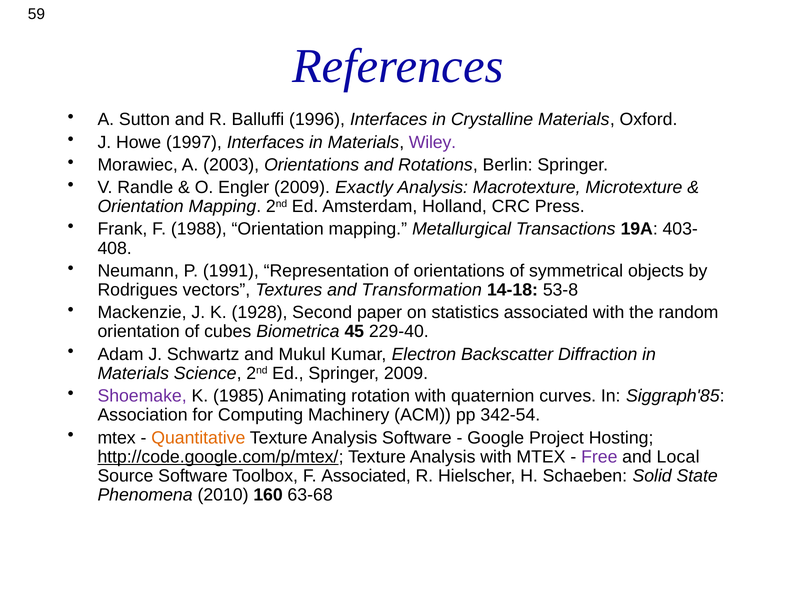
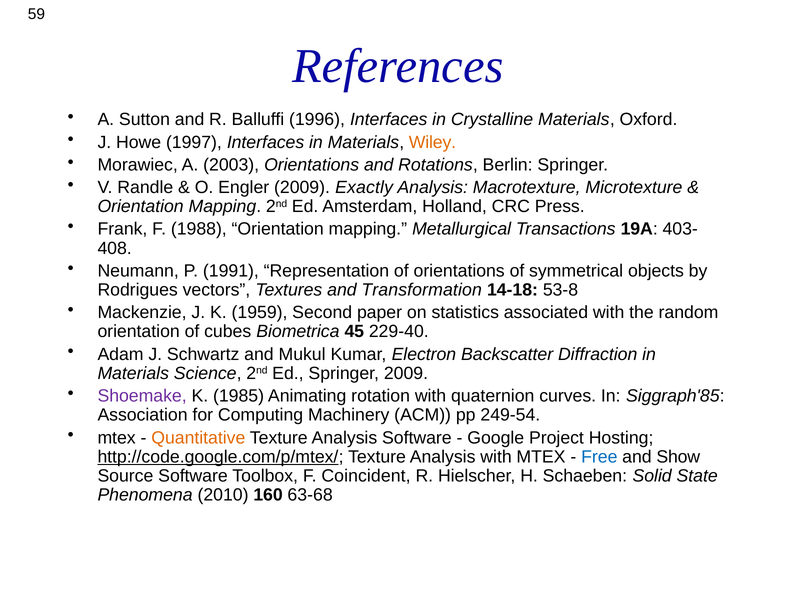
Wiley colour: purple -> orange (432, 142)
1928: 1928 -> 1959 (260, 313)
342-54: 342-54 -> 249-54 (510, 415)
Free colour: purple -> blue (599, 457)
Local: Local -> Show (678, 457)
F Associated: Associated -> Coincident (366, 476)
